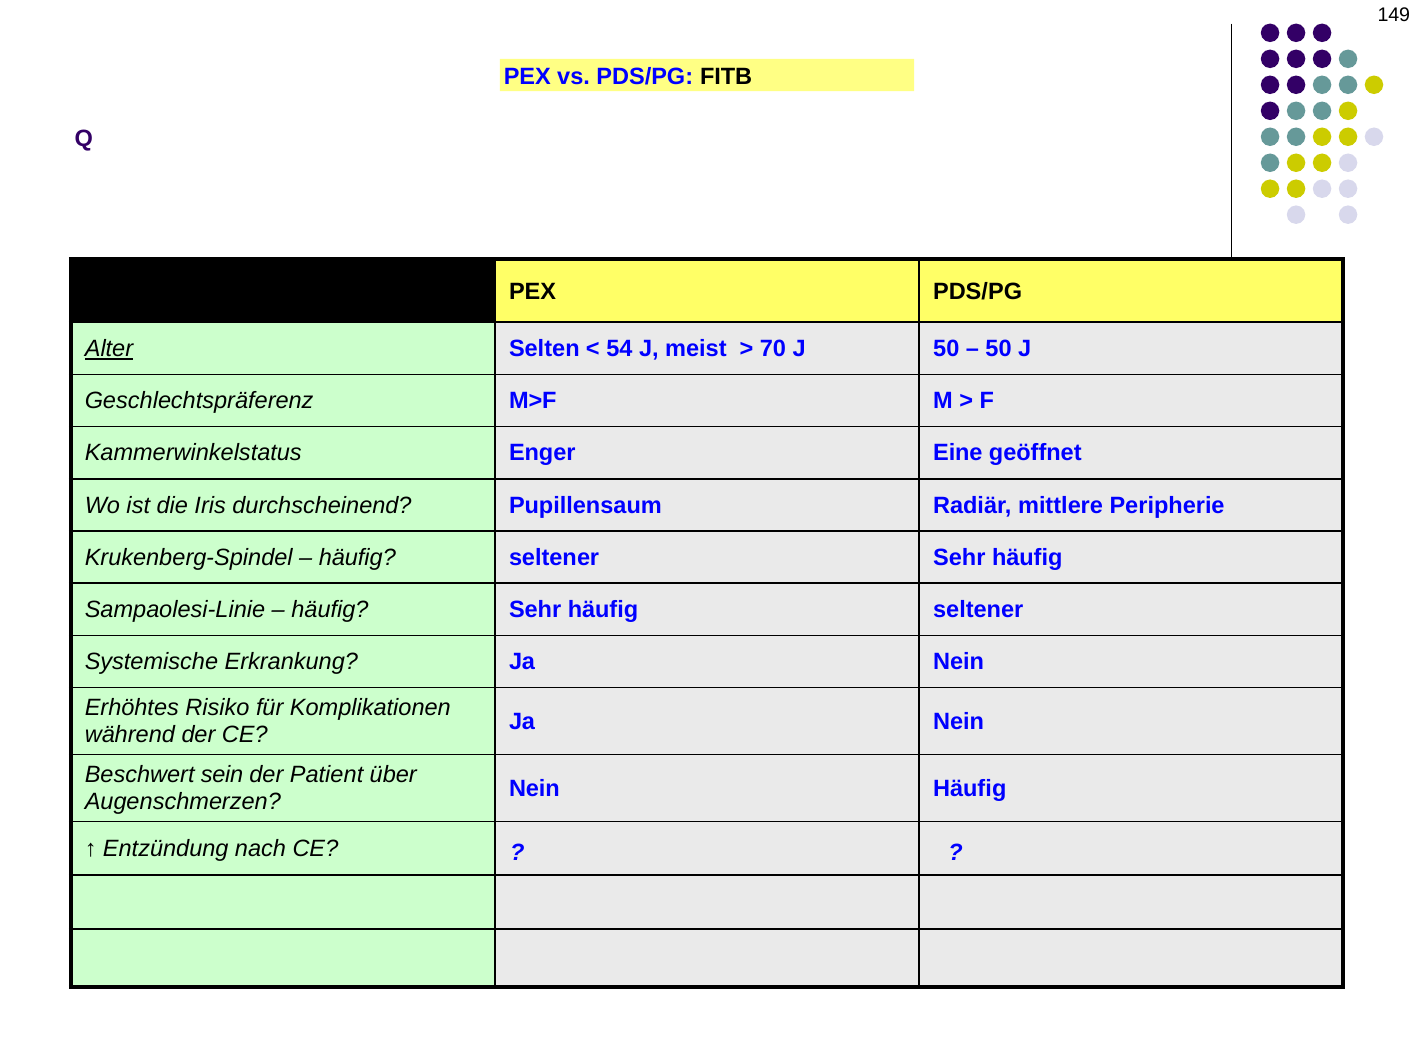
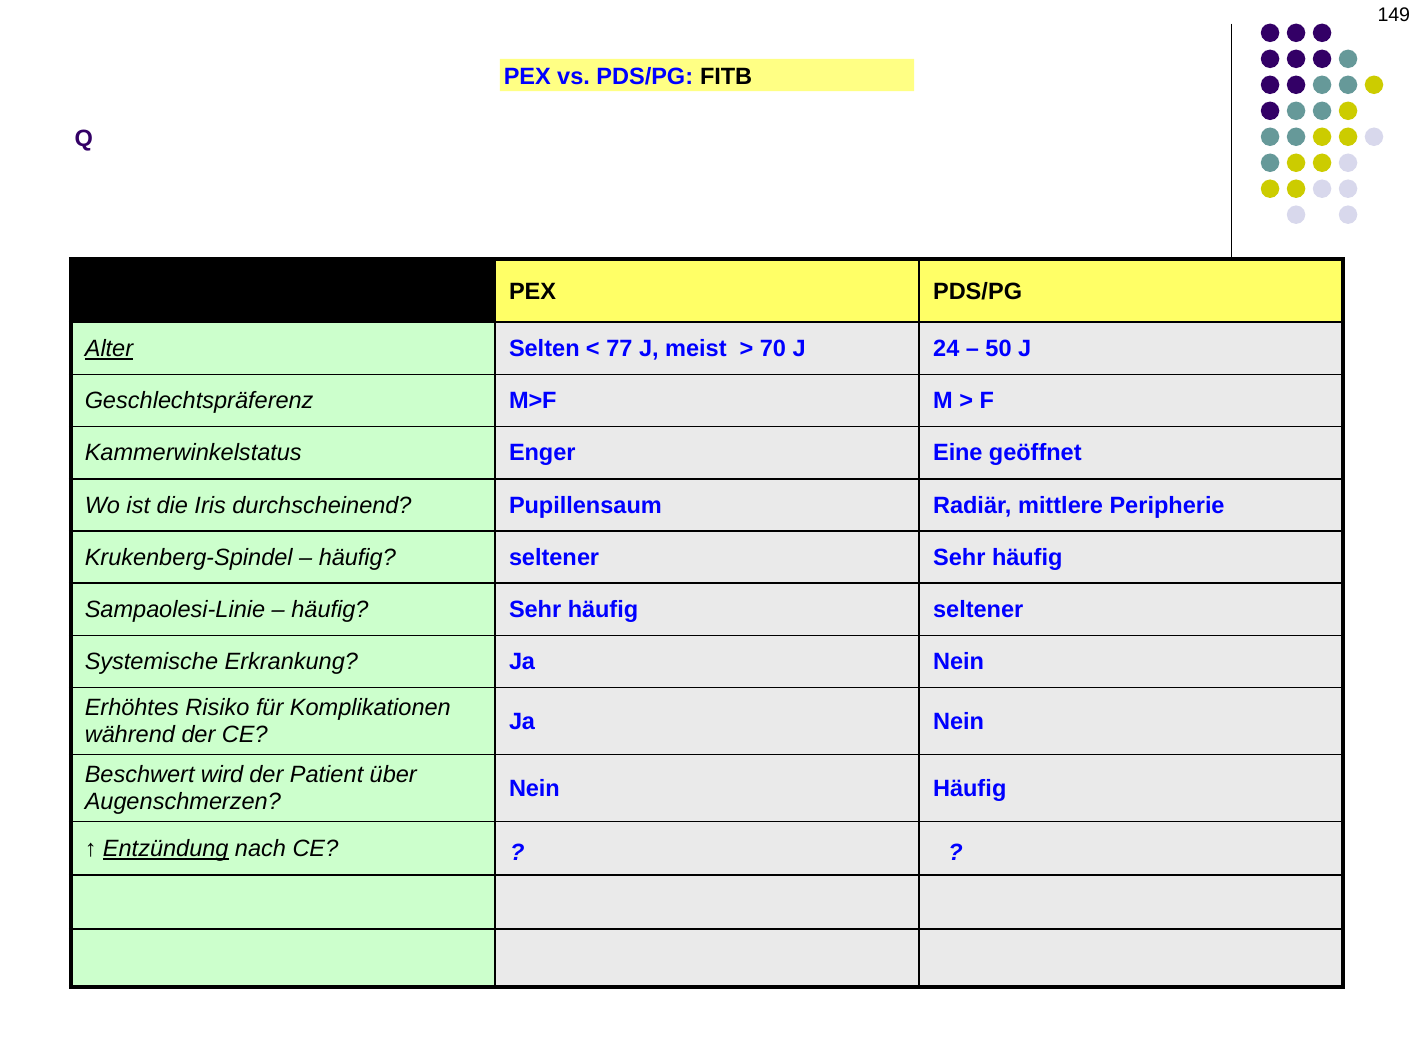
54: 54 -> 77 (619, 349)
J 50: 50 -> 24 (946, 349)
sein: sein -> wird (222, 775)
Entzündung underline: none -> present (166, 848)
